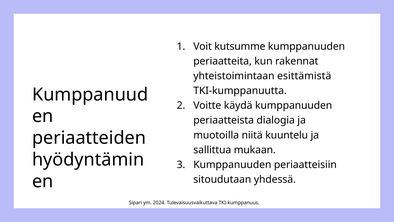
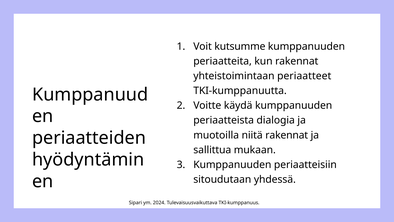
esittämistä: esittämistä -> periaatteet (304, 76)
niitä kuuntelu: kuuntelu -> rakennat (287, 135)
